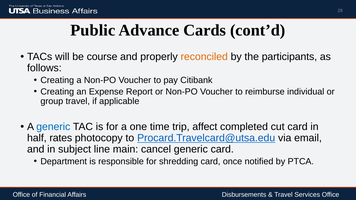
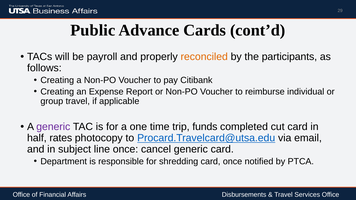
course: course -> payroll (102, 57)
generic colour: blue -> purple (53, 127)
affect: affect -> funds (205, 127)
line main: main -> once (126, 149)
